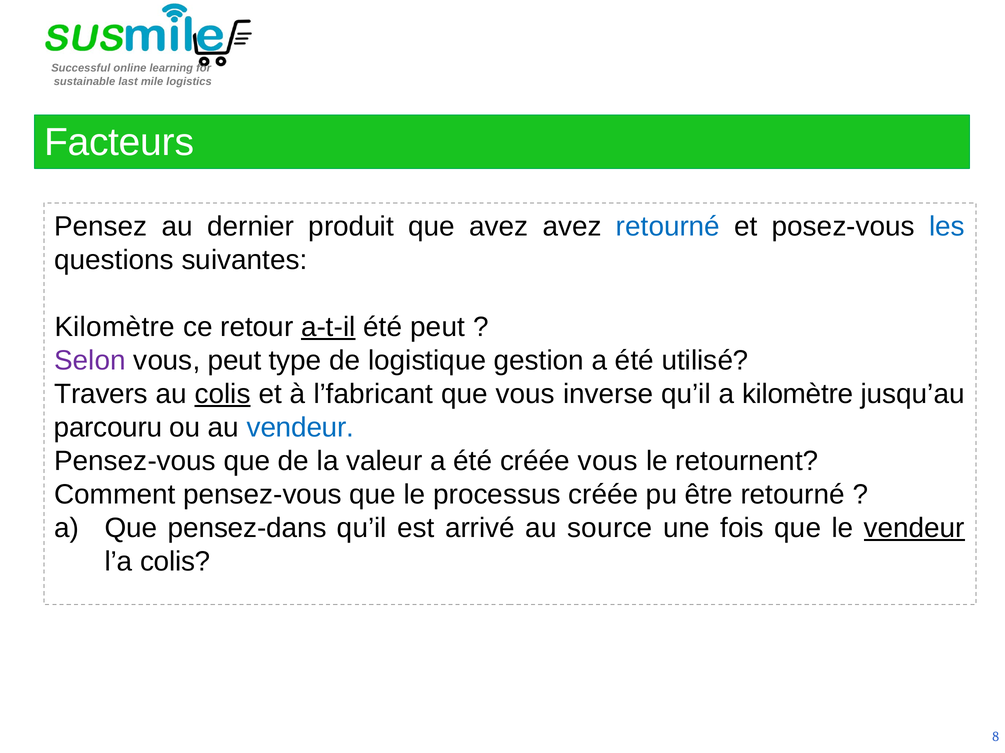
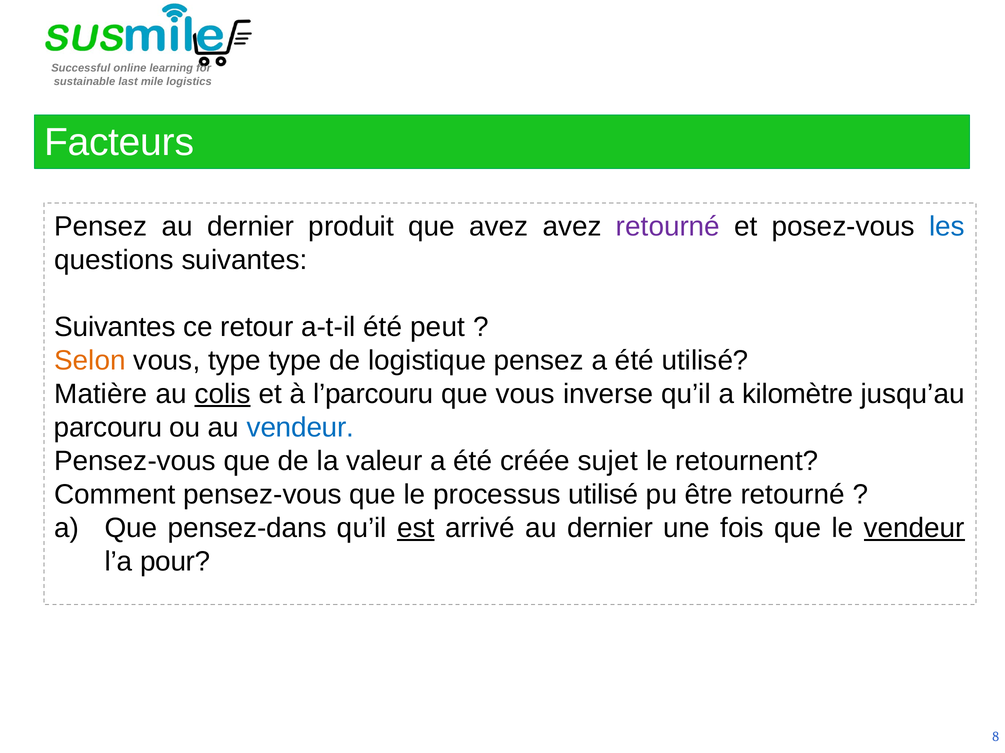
retourné colour: blue -> purple (668, 227)
Kilomètre: Kilomètre -> Suivantes (115, 327)
a-t-il underline: present -> none (328, 327)
Selon colour: purple -> orange (90, 361)
vous peut: peut -> type (234, 361)
logistique gestion: gestion -> pensez (539, 361)
Travers: Travers -> Matière (101, 394)
l’fabricant: l’fabricant -> l’parcouru (373, 394)
créée vous: vous -> sujet (608, 461)
processus créée: créée -> utilisé (603, 495)
est underline: none -> present (416, 528)
arrivé au source: source -> dernier (610, 528)
l’a colis: colis -> pour (175, 562)
